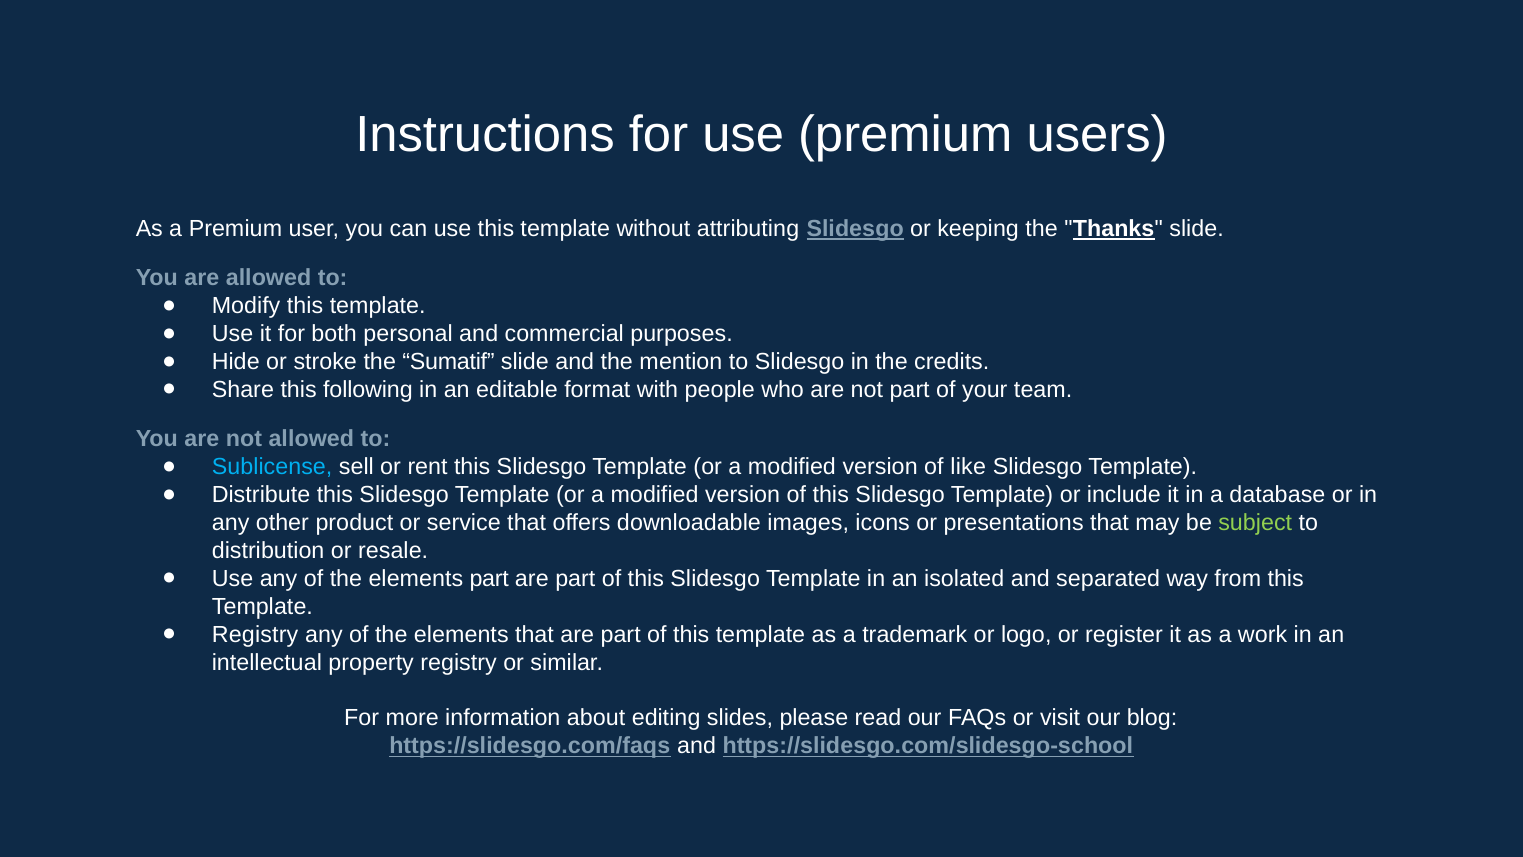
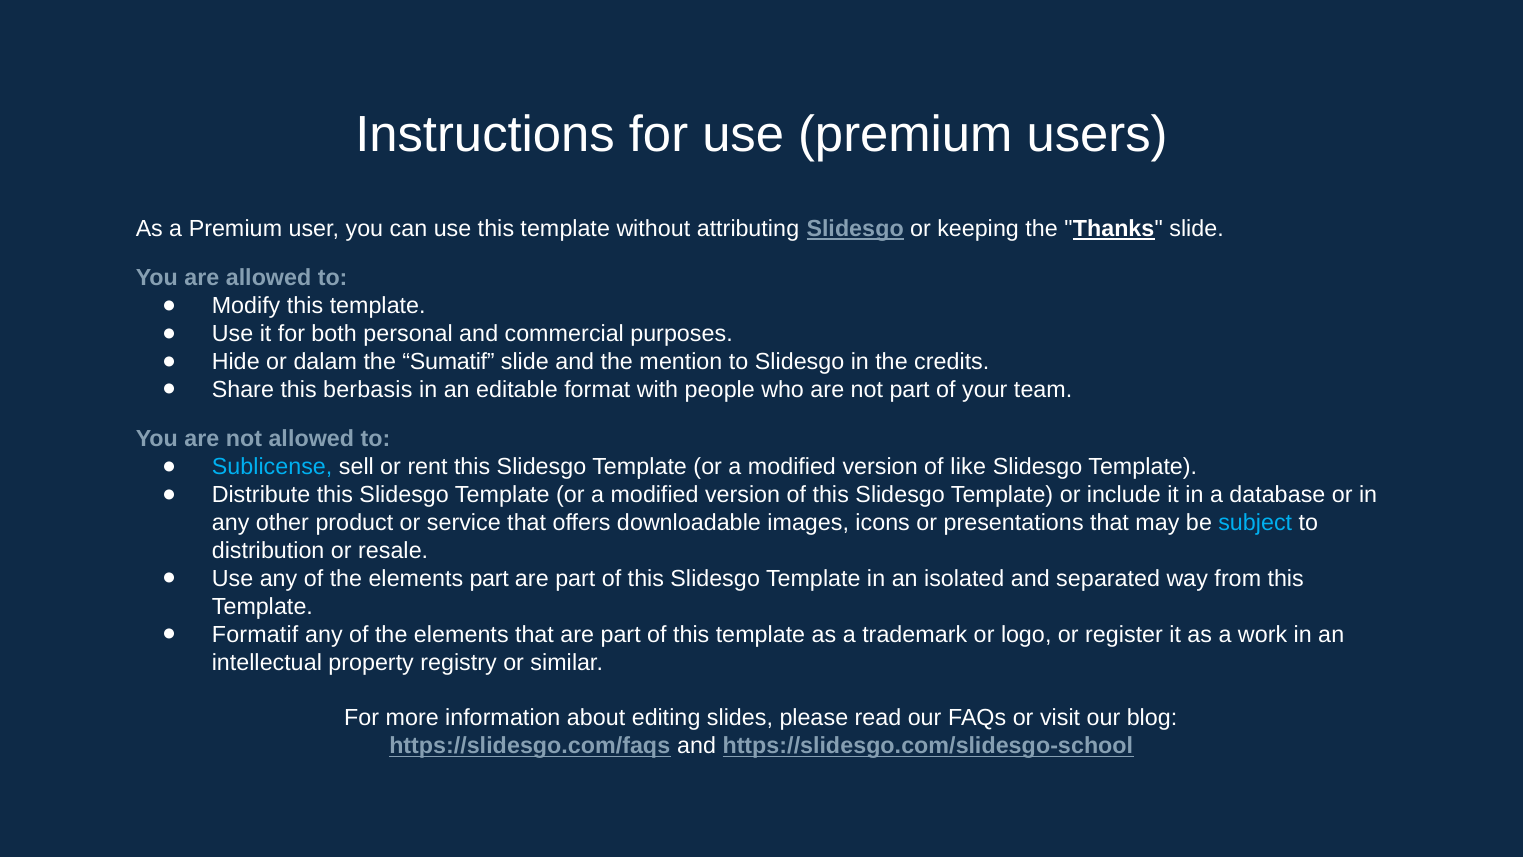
stroke: stroke -> dalam (325, 362)
following: following -> berbasis (368, 390)
subject colour: light green -> light blue (1255, 522)
Registry: Registry -> Formatif (255, 634)
